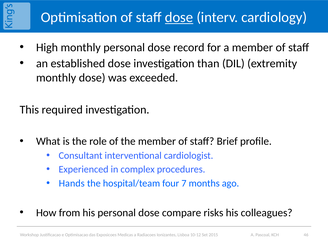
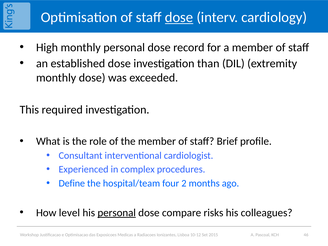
Hands: Hands -> Define (72, 183)
7: 7 -> 2 (184, 183)
from: from -> level (69, 213)
personal underline: none -> present (117, 213)
